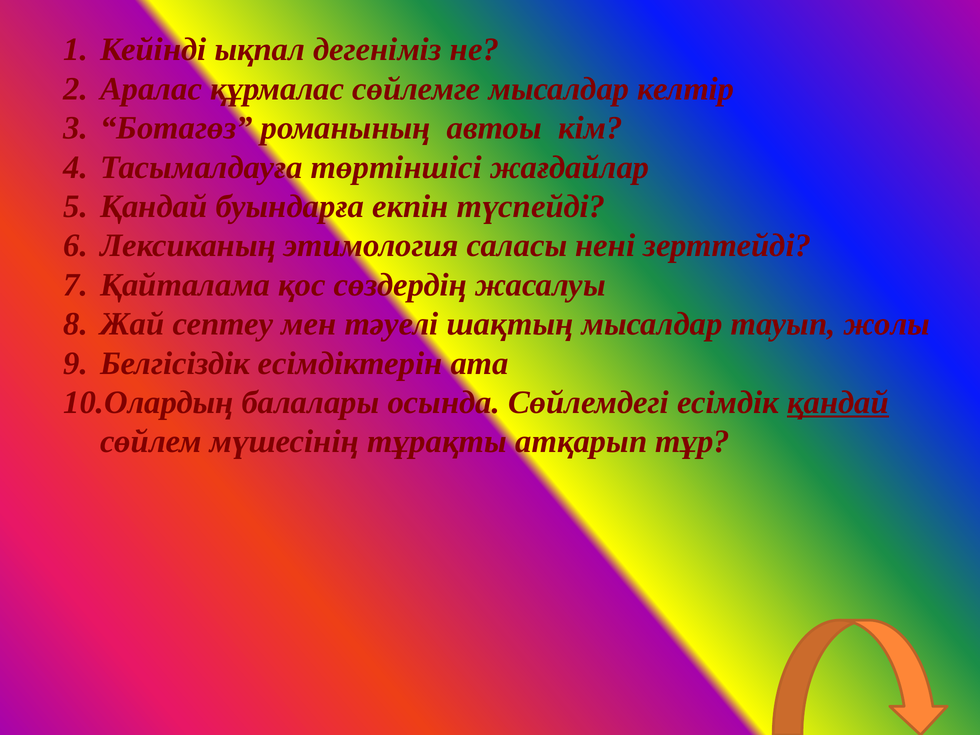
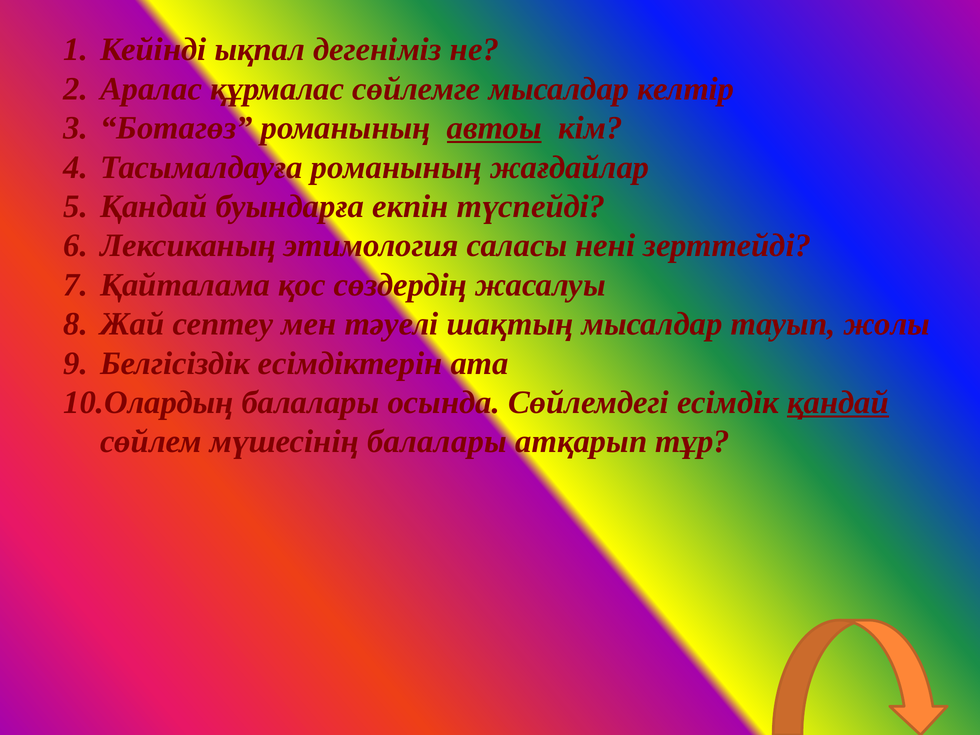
автоы underline: none -> present (494, 128)
Тасымалдауға төртіншісі: төртіншісі -> романының (396, 167)
мүшесінің тұрақты: тұрақты -> балалары (437, 442)
